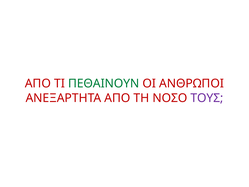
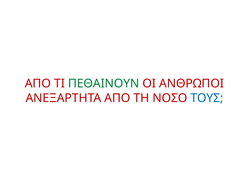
ΤΟΥΣ colour: purple -> blue (207, 98)
